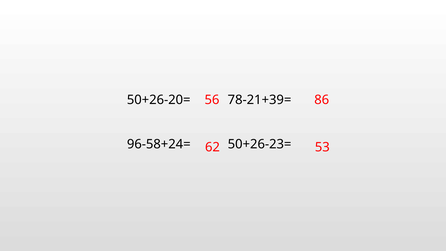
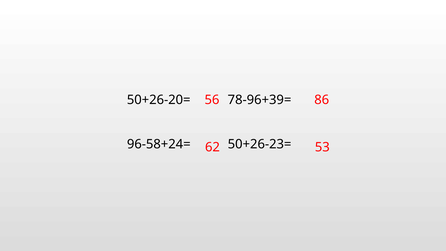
78-21+39=: 78-21+39= -> 78-96+39= (260, 100)
